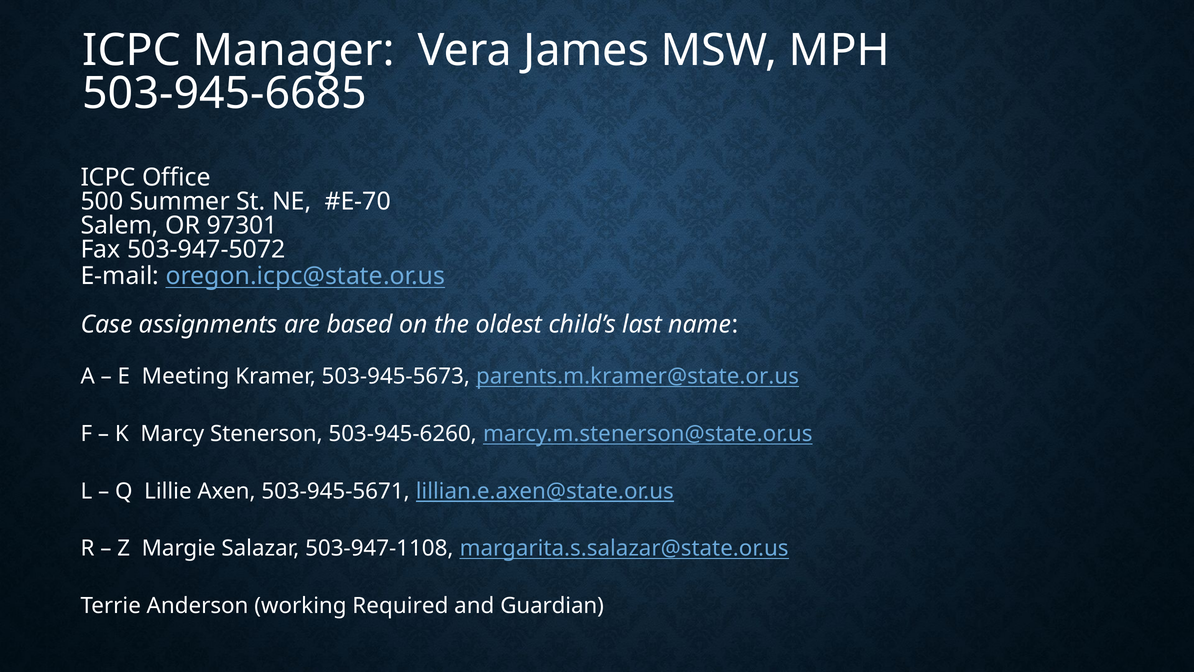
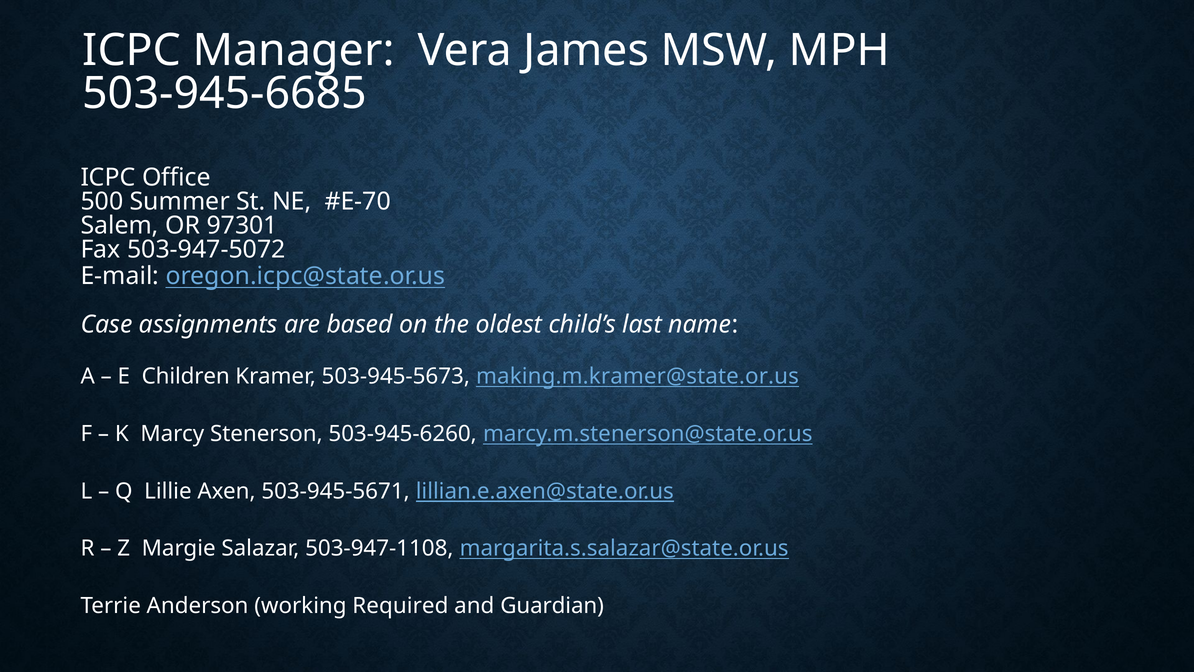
Meeting: Meeting -> Children (186, 376)
parents.m.kramer@state.or.us: parents.m.kramer@state.or.us -> making.m.kramer@state.or.us (637, 376)
